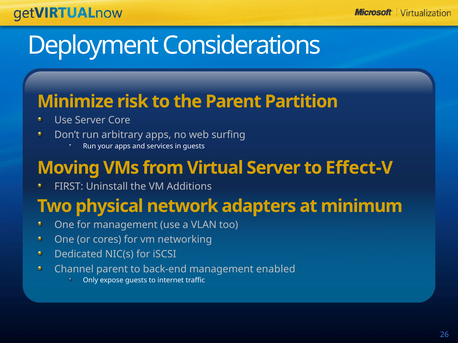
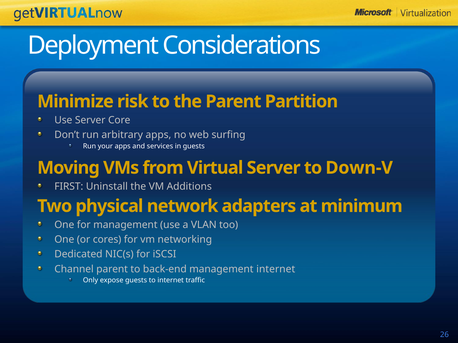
Effect-V: Effect-V -> Down-V (359, 168)
management enabled: enabled -> internet (276, 269)
